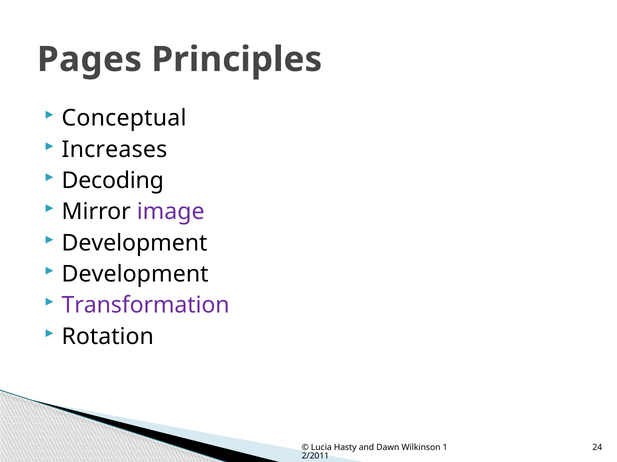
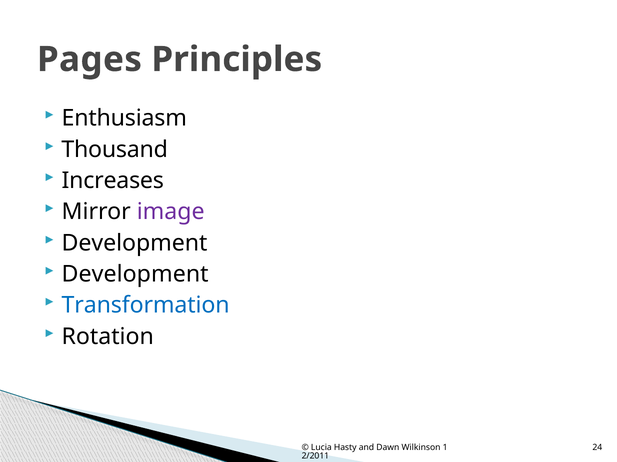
Conceptual: Conceptual -> Enthusiasm (124, 119)
Increases: Increases -> Thousand (115, 150)
Decoding: Decoding -> Increases (113, 181)
Transformation colour: purple -> blue (146, 306)
